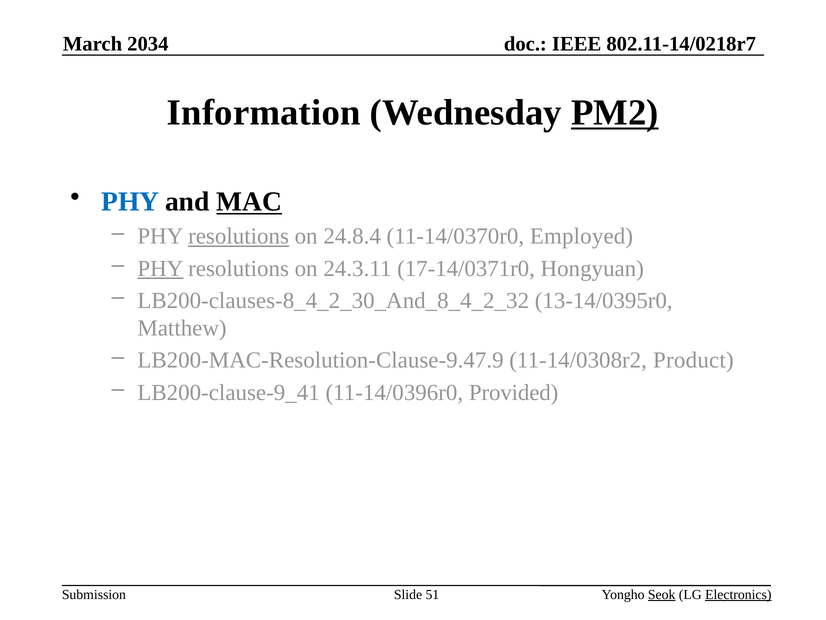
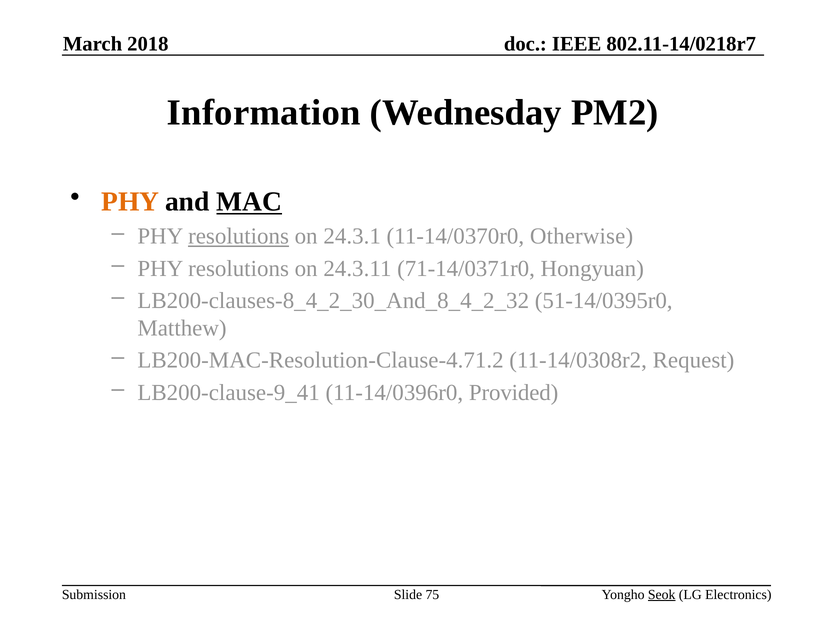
2034: 2034 -> 2018 (148, 44)
PM2 underline: present -> none (615, 113)
PHY colour: blue -> orange (130, 202)
24.8.4: 24.8.4 -> 24.3.1 (352, 236)
Employed: Employed -> Otherwise (582, 236)
PHY underline: present -> none (160, 268)
17-14/0371r0: 17-14/0371r0 -> 71-14/0371r0 (466, 268)
13-14/0395r0: 13-14/0395r0 -> 51-14/0395r0 (604, 300)
LB200-MAC-Resolution-Clause-9.47.9: LB200-MAC-Resolution-Clause-9.47.9 -> LB200-MAC-Resolution-Clause-4.71.2 (321, 360)
Product: Product -> Request (694, 360)
51: 51 -> 75 (432, 594)
Electronics underline: present -> none (738, 594)
